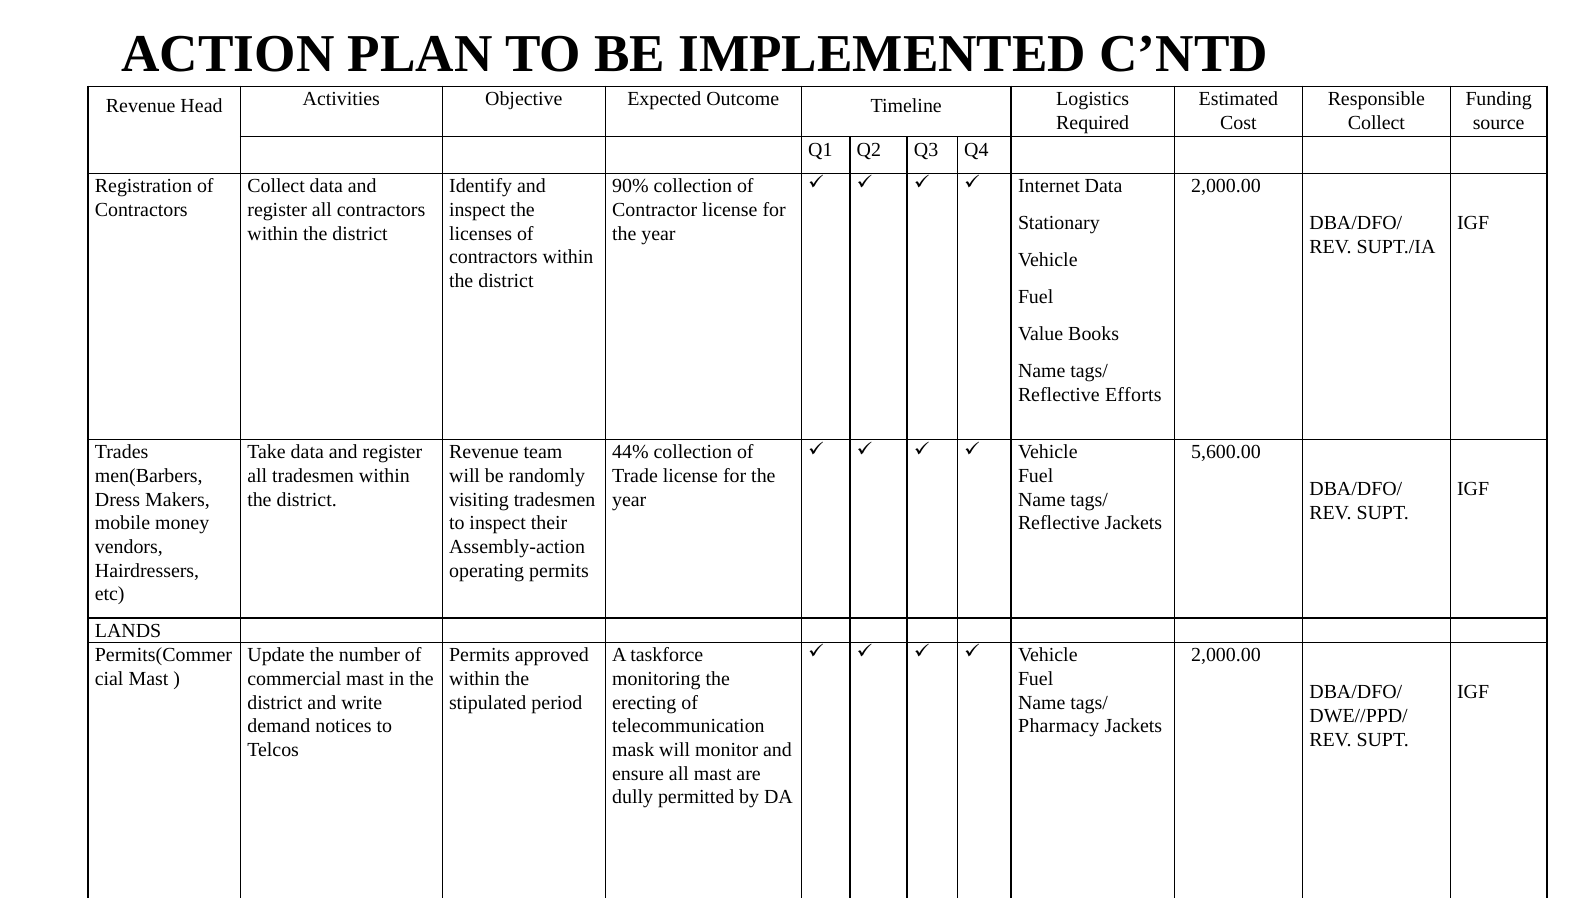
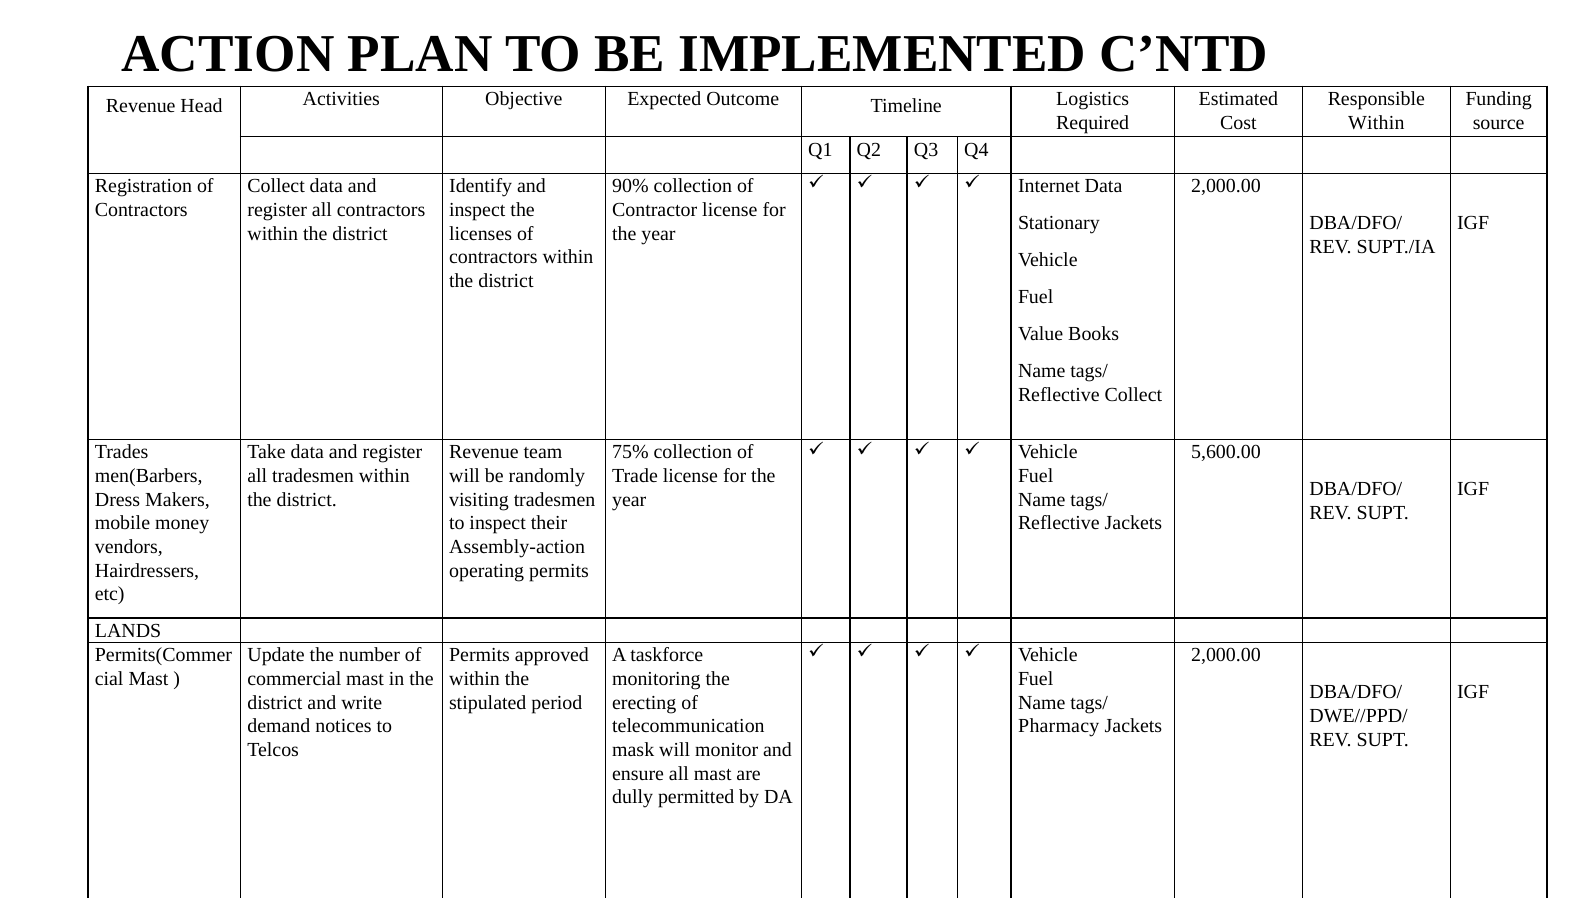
Collect: Collect -> Within (1376, 123)
Reflective Efforts: Efforts -> Collect (1133, 395)
44%: 44% -> 75% (630, 452)
